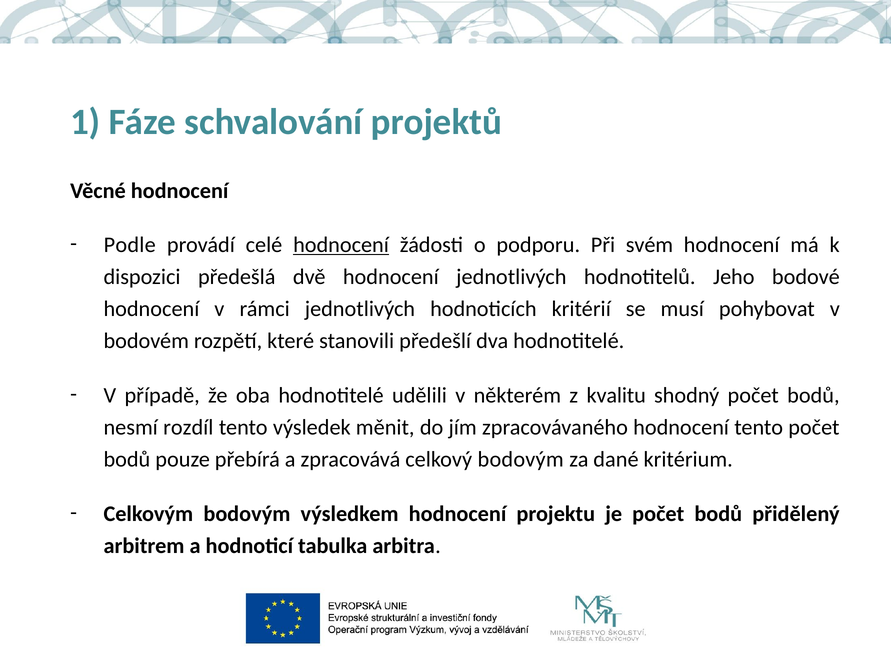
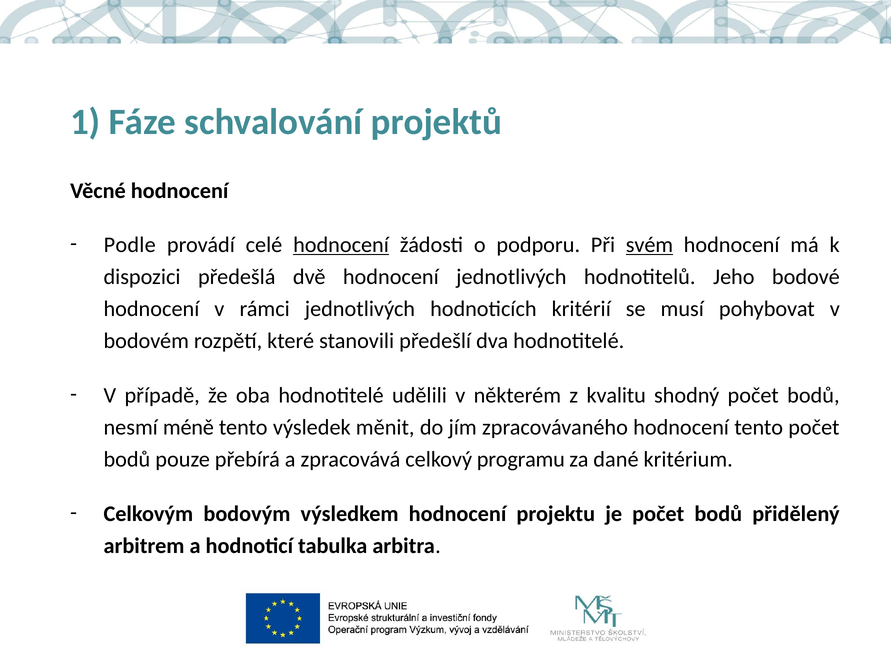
svém underline: none -> present (650, 245)
rozdíl: rozdíl -> méně (188, 428)
celkový bodovým: bodovým -> programu (521, 460)
